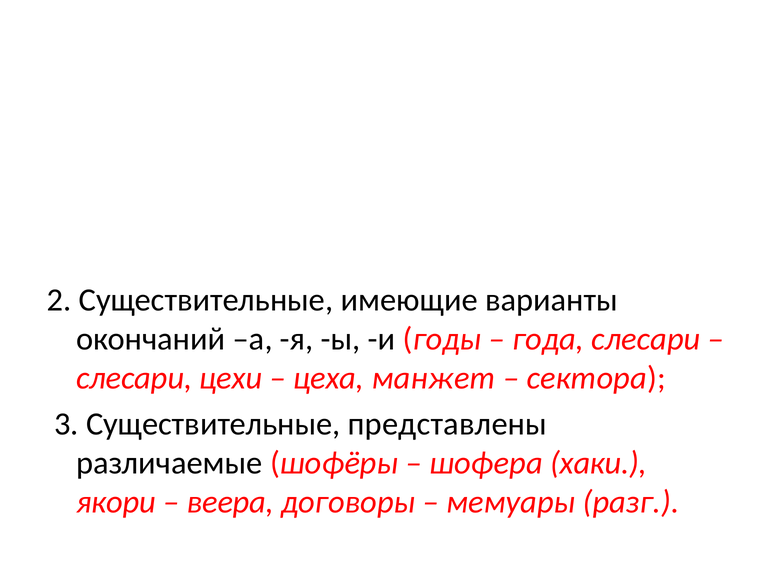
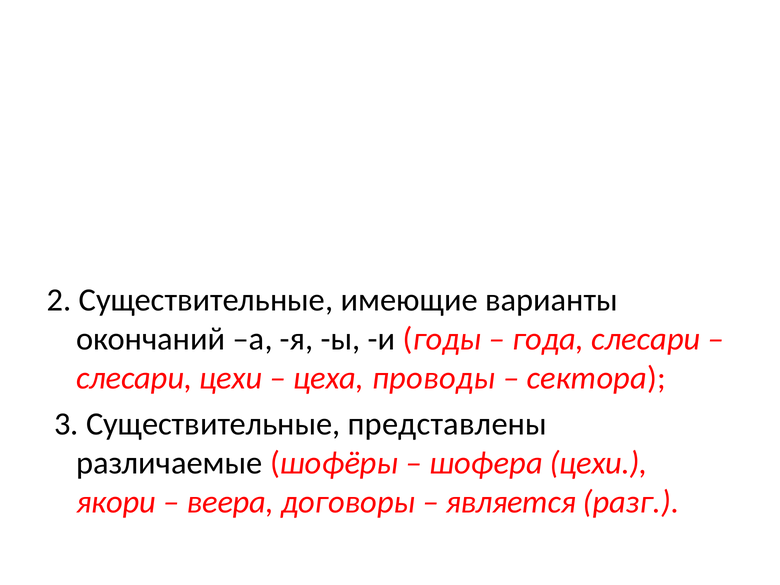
манжет: манжет -> проводы (434, 378)
шофера хаки: хаки -> цехи (599, 463)
мемуары: мемуары -> является (511, 502)
